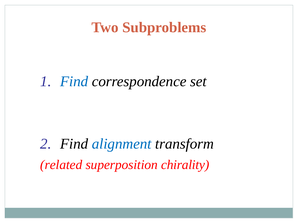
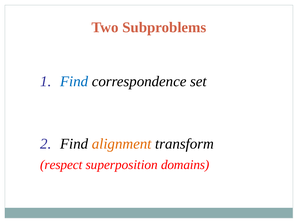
alignment colour: blue -> orange (122, 144)
related: related -> respect (61, 165)
chirality: chirality -> domains (185, 165)
